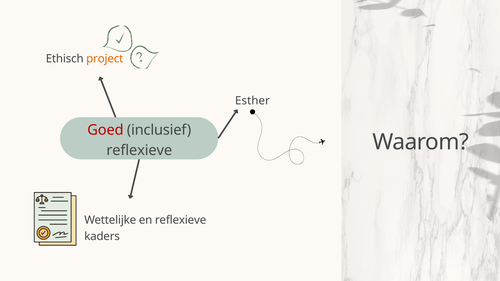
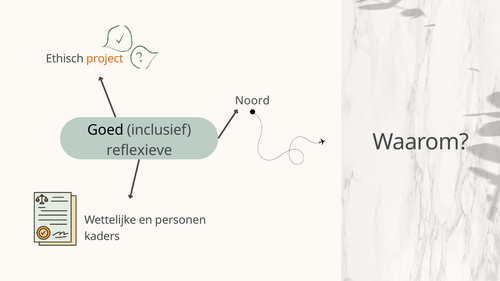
Esther: Esther -> Noord (252, 101)
Goed colour: red -> black (105, 130)
en reflexieve: reflexieve -> personen (181, 220)
